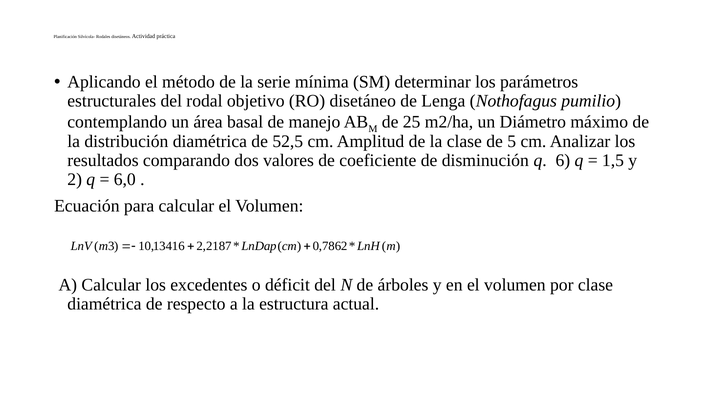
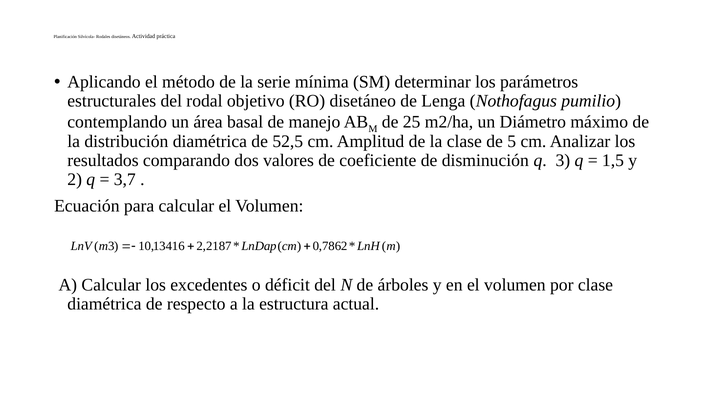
q 6: 6 -> 3 (563, 161)
6,0: 6,0 -> 3,7 (125, 180)
